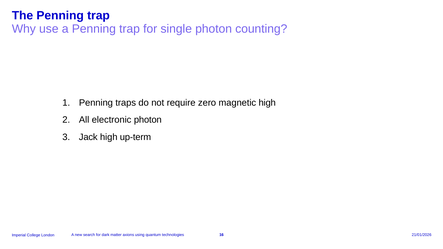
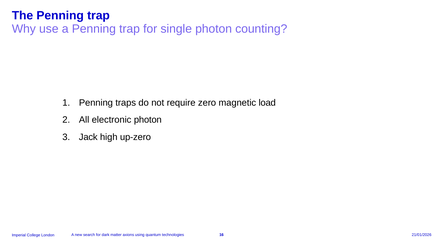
magnetic high: high -> load (267, 103)
up-term: up-term -> up-zero (135, 137)
